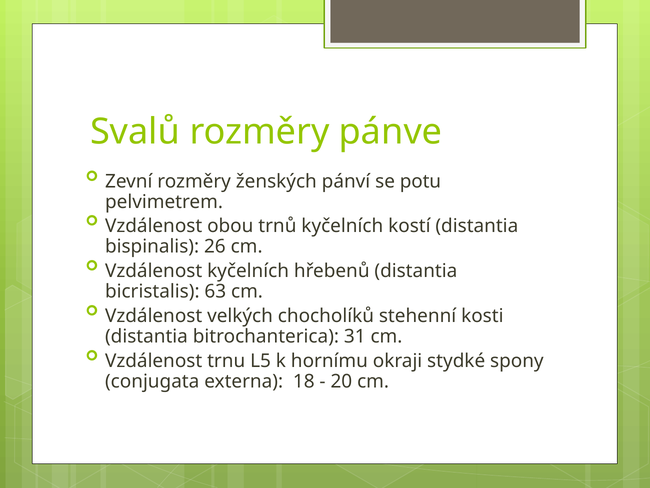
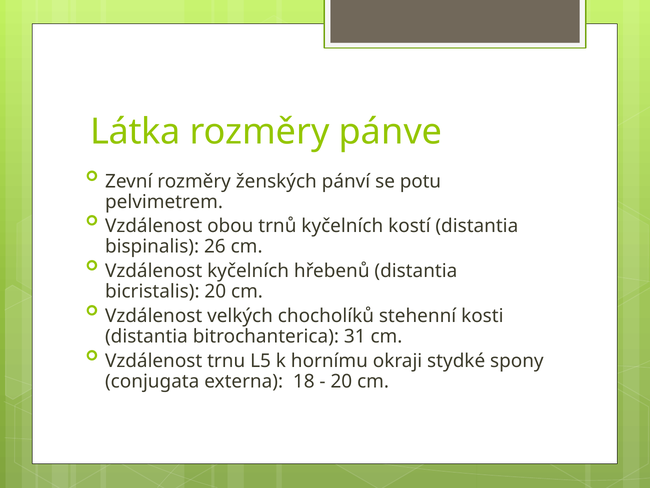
Svalů: Svalů -> Látka (135, 132)
bicristalis 63: 63 -> 20 (215, 291)
